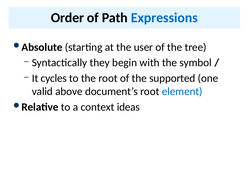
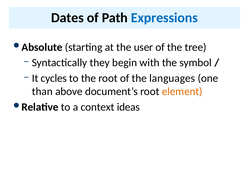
Order: Order -> Dates (67, 18)
supported: supported -> languages (172, 78)
valid: valid -> than (42, 91)
element colour: blue -> orange (182, 91)
